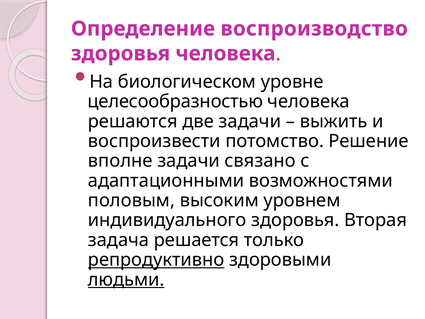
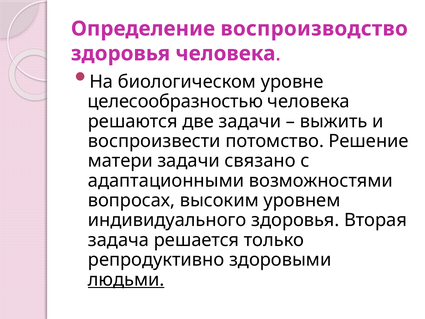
вполне: вполне -> матери (120, 161)
половым: половым -> вопросах (132, 200)
репродуктивно underline: present -> none (156, 260)
